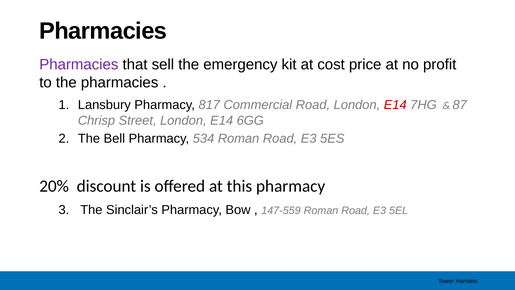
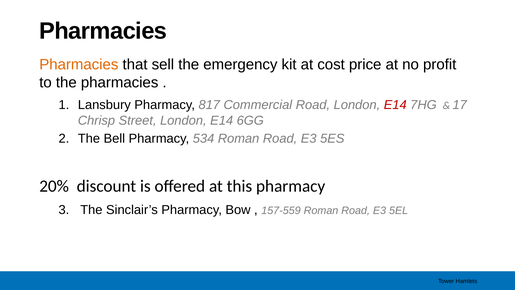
Pharmacies colour: purple -> orange (79, 64)
87: 87 -> 17 (460, 105)
147-559: 147-559 -> 157-559 (281, 210)
